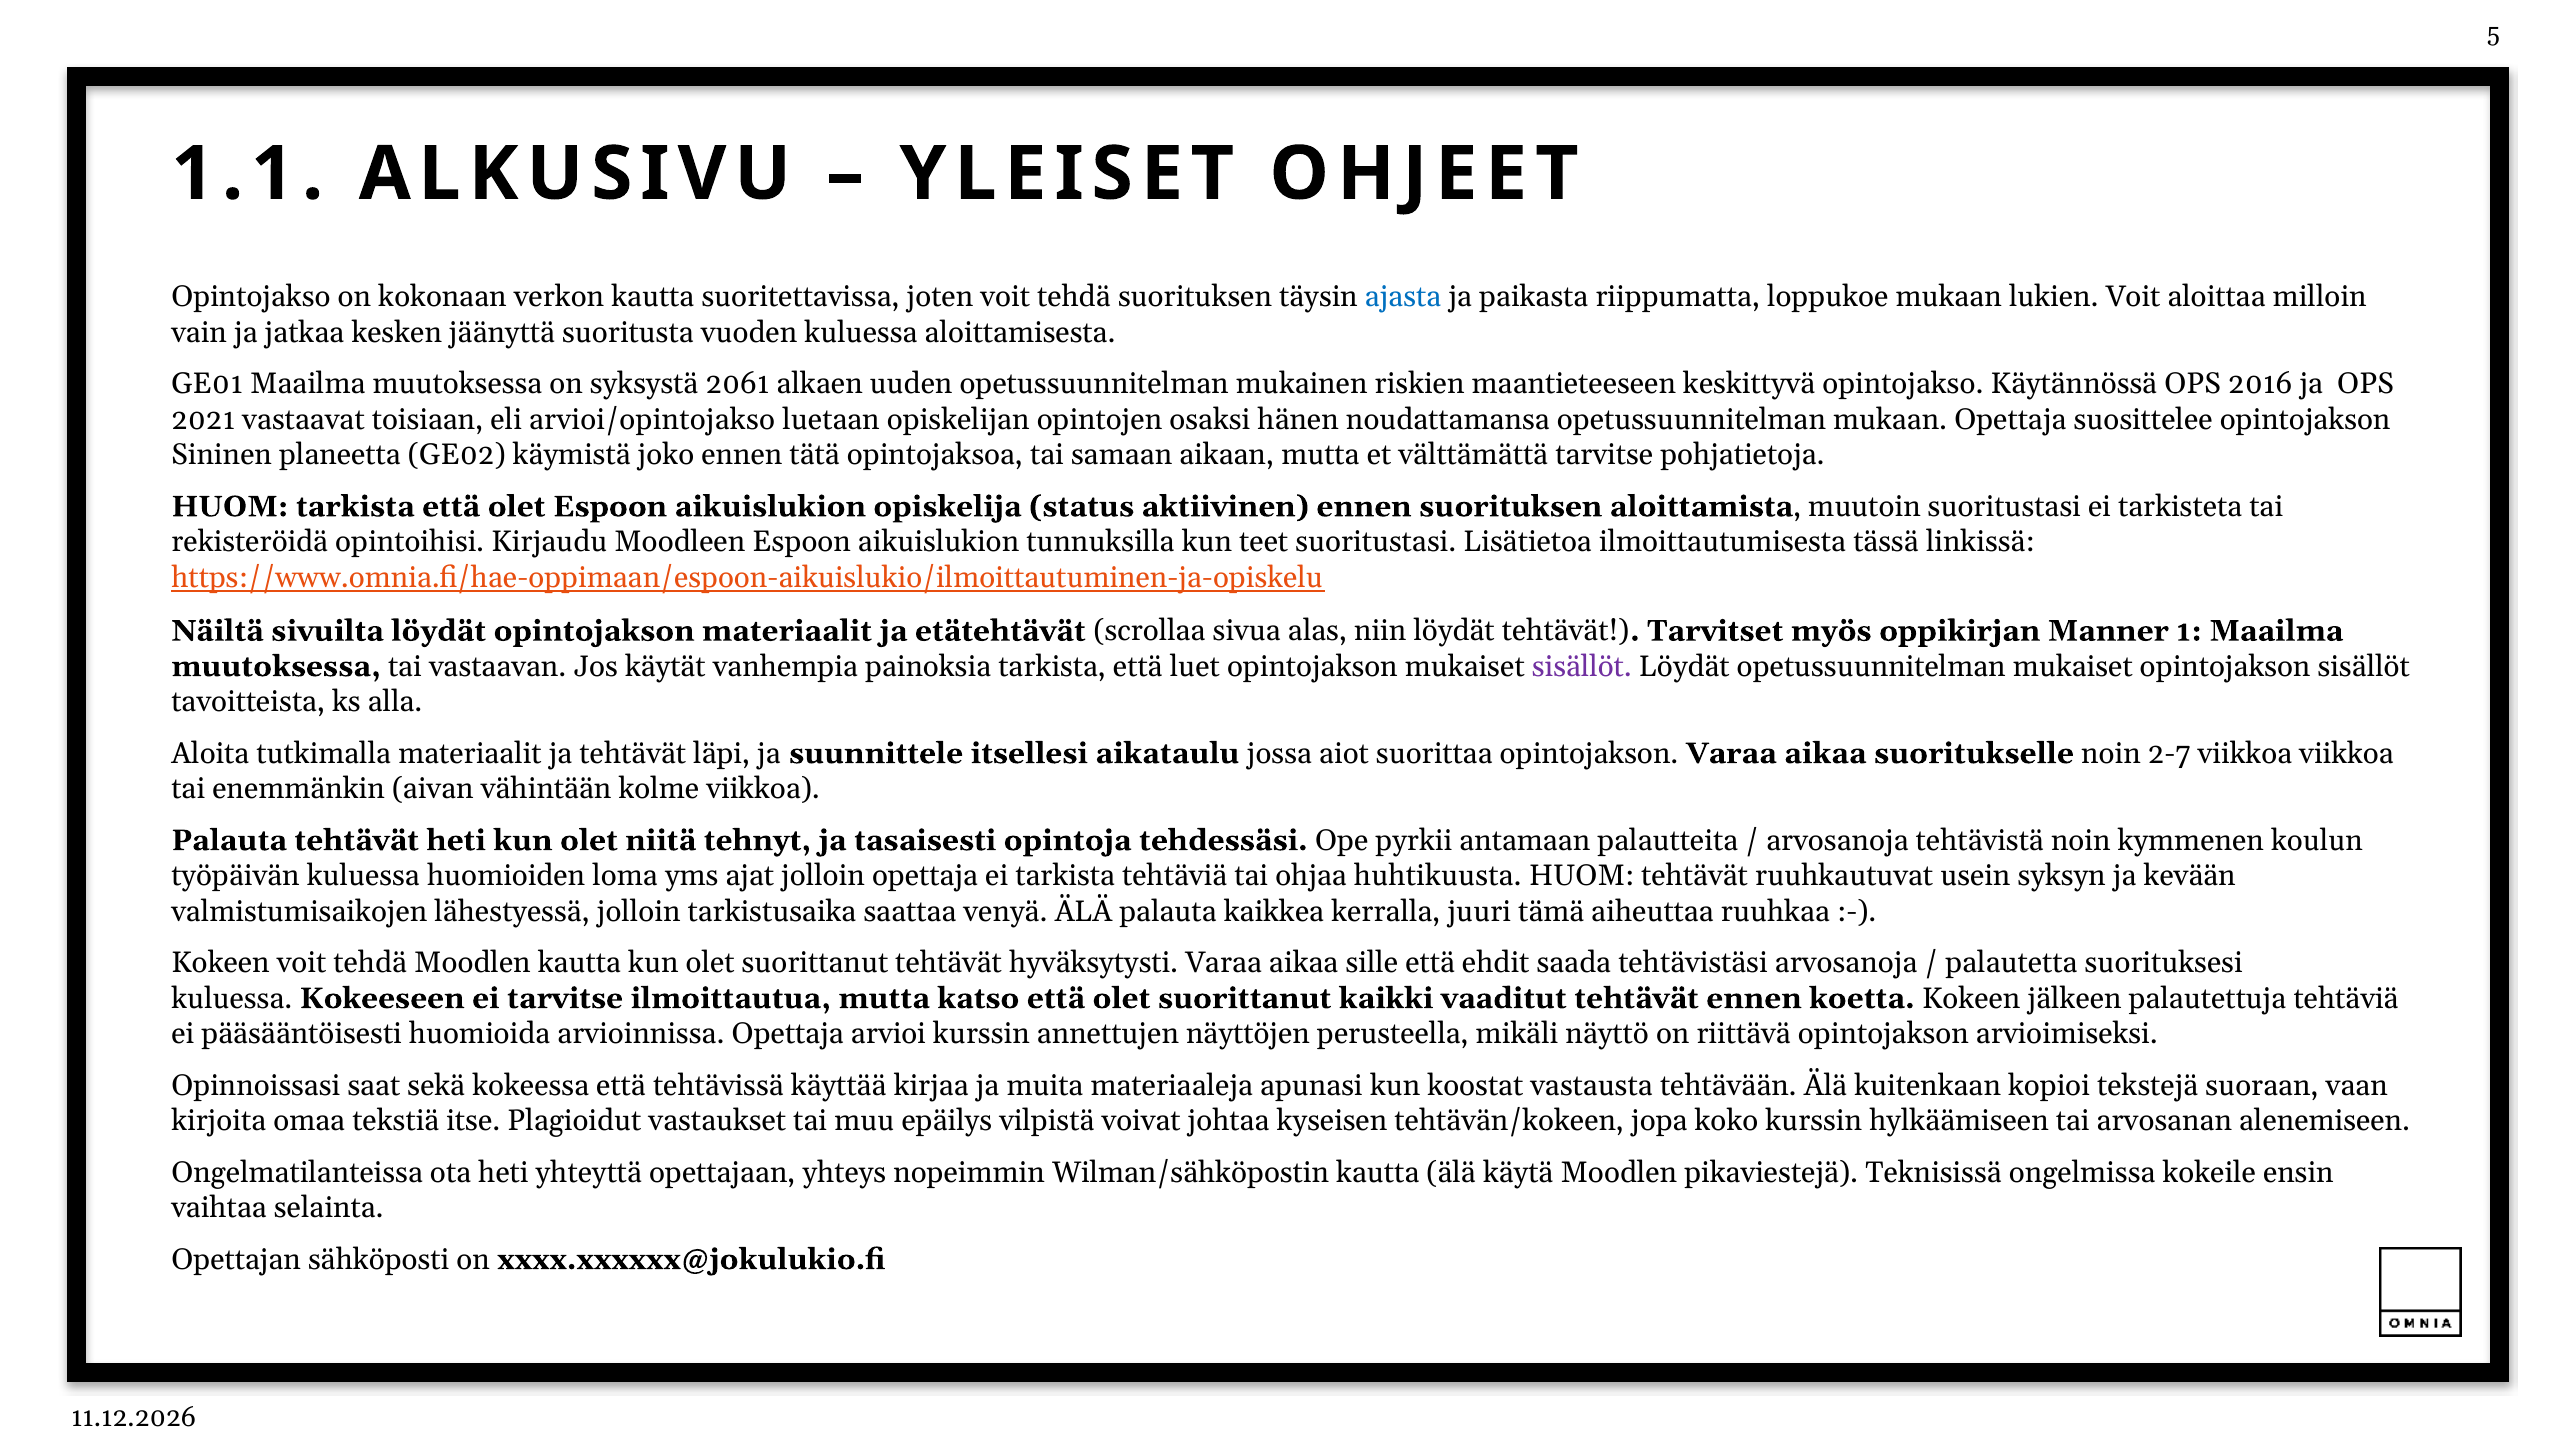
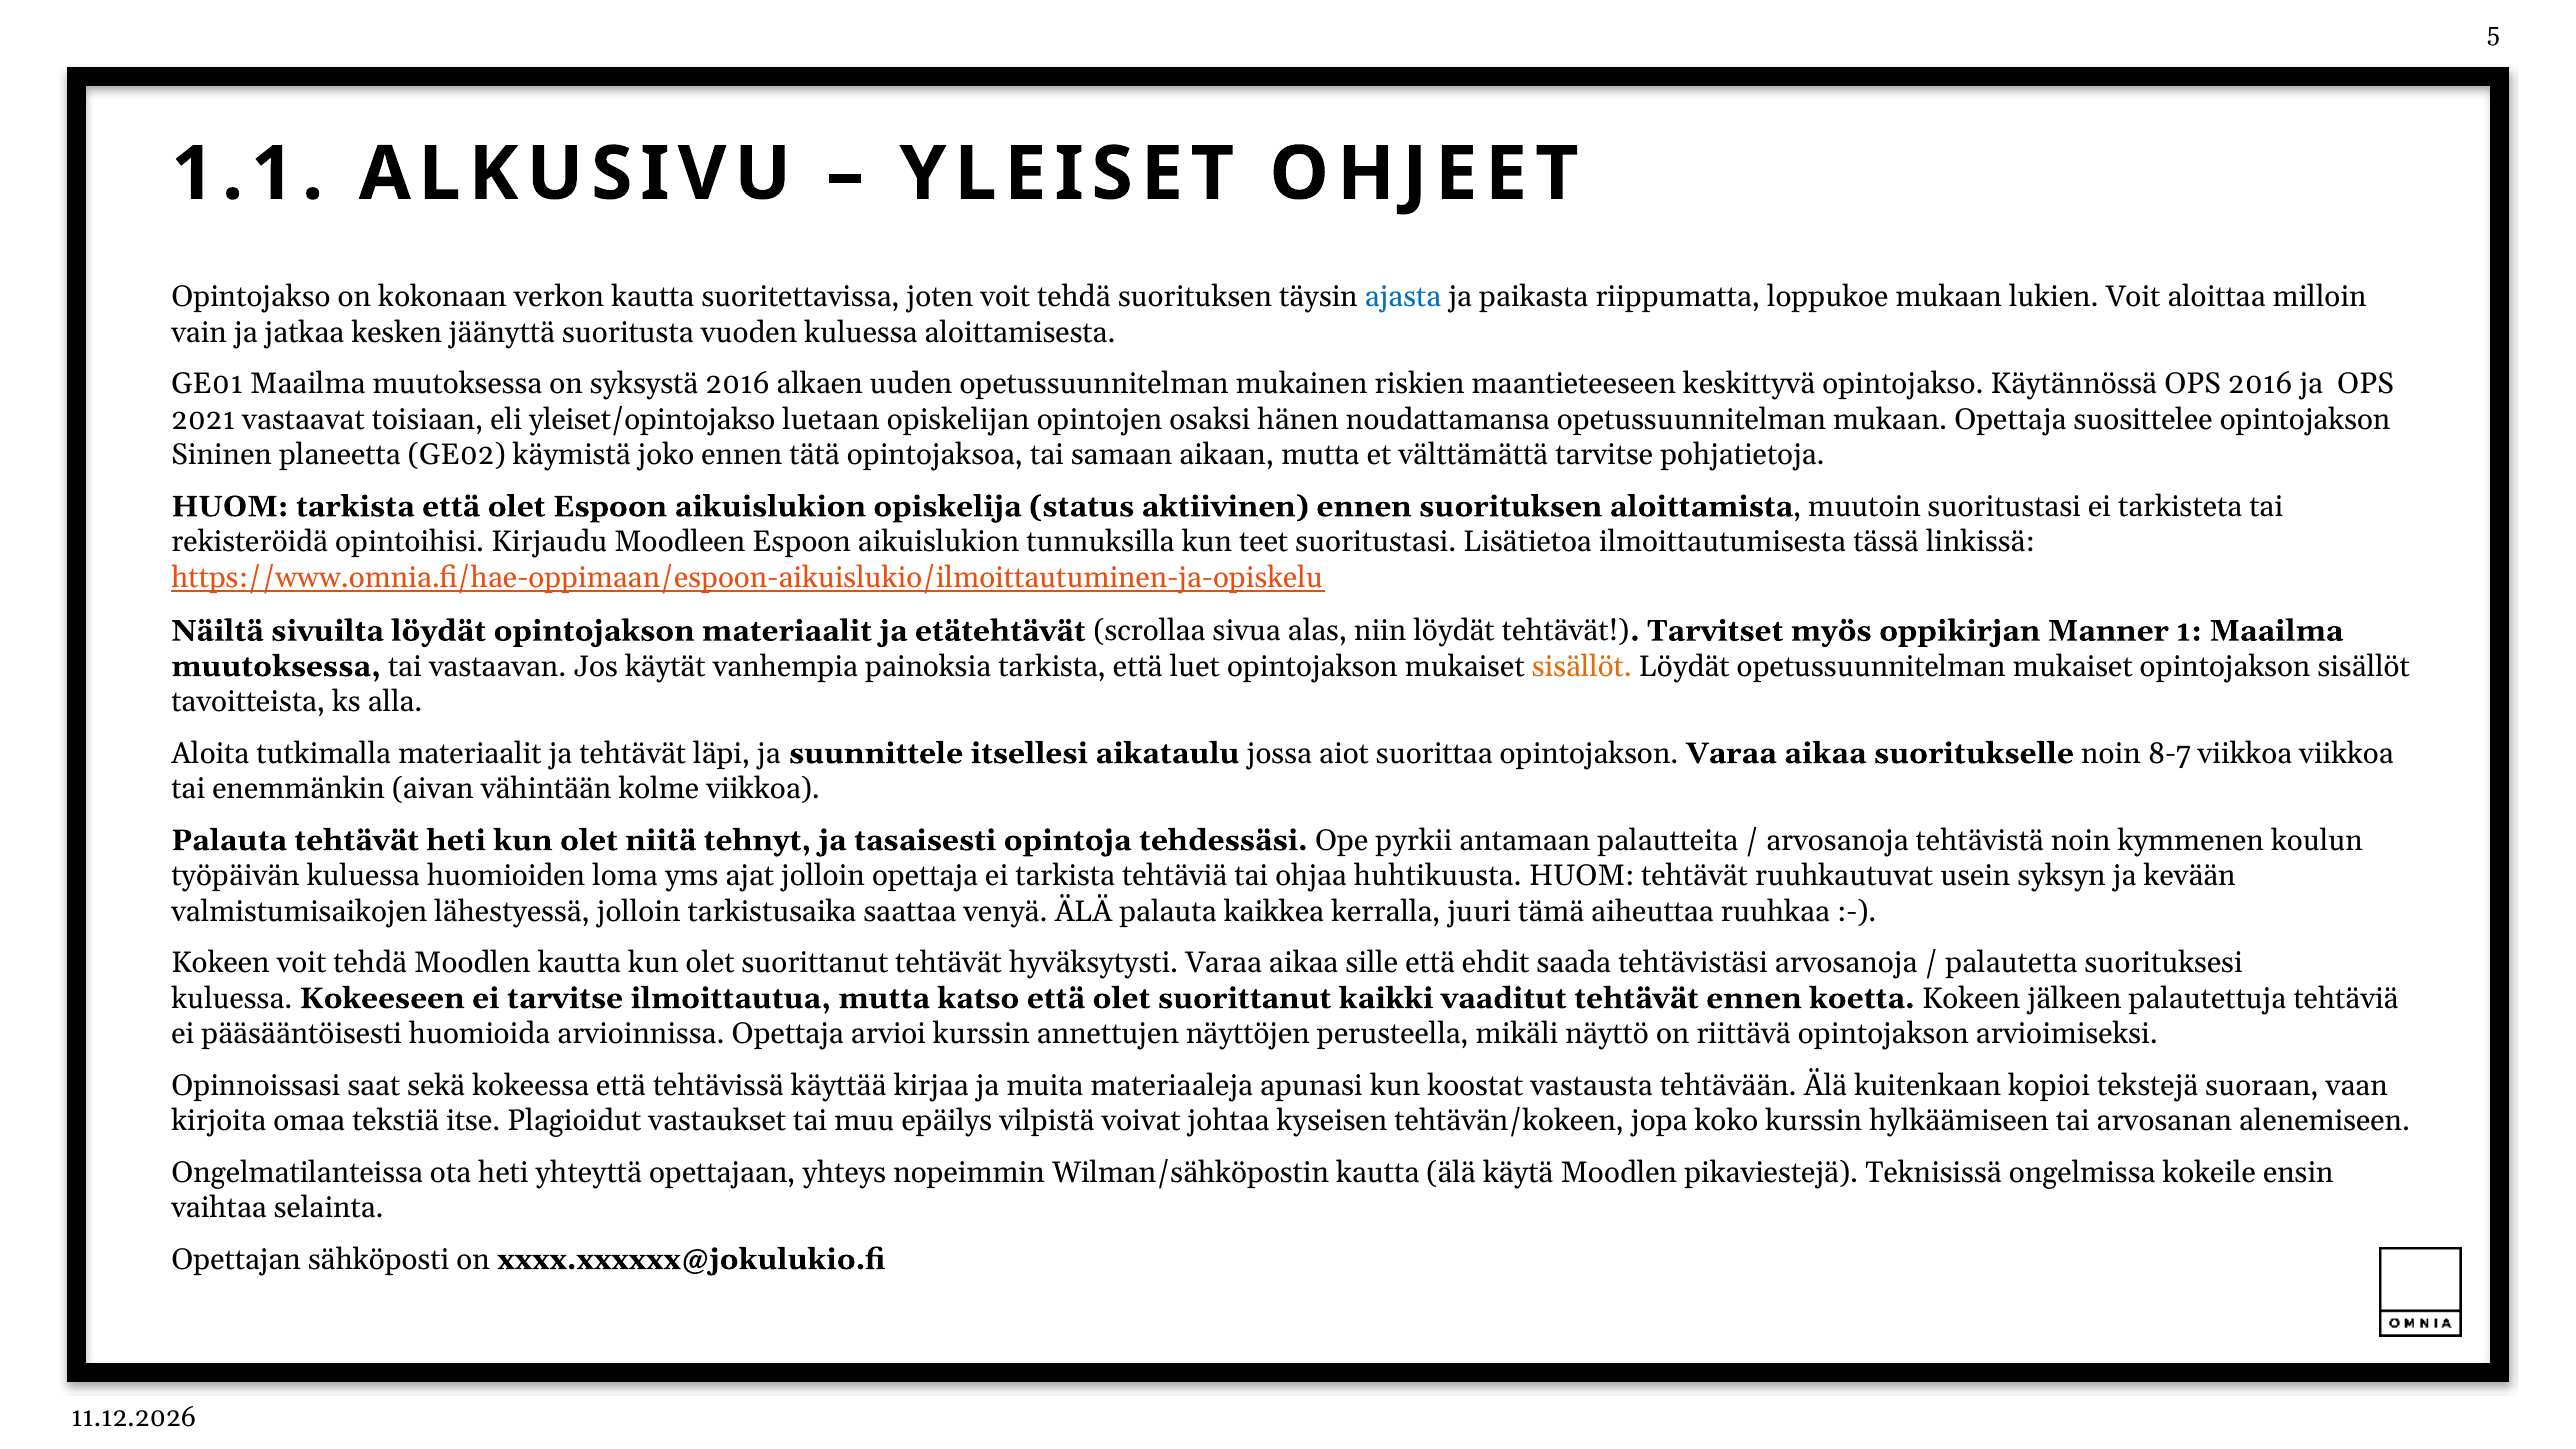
syksystä 2061: 2061 -> 2016 (738, 384)
arvioi/opintojakso: arvioi/opintojakso -> yleiset/opintojakso (652, 420)
sisällöt colour: purple -> orange (1582, 666)
2-7: 2-7 -> 8-7 (2169, 753)
